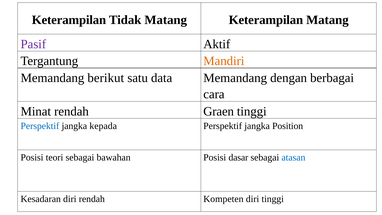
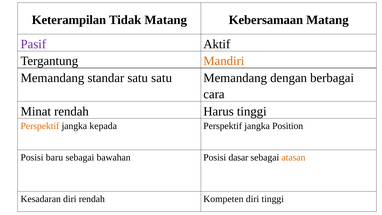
Matang Keterampilan: Keterampilan -> Kebersamaan (266, 20)
berikut: berikut -> standar (106, 78)
satu data: data -> satu (162, 78)
Graen: Graen -> Harus (219, 111)
Perspektif colour: blue -> orange (40, 126)
teori: teori -> baru (54, 157)
atasan colour: blue -> orange (293, 157)
